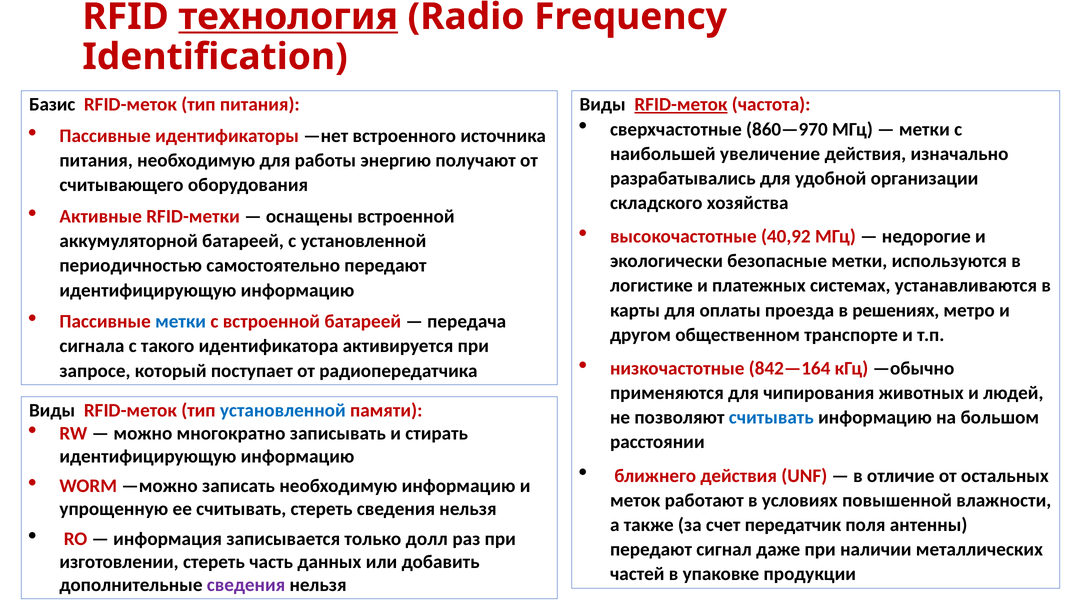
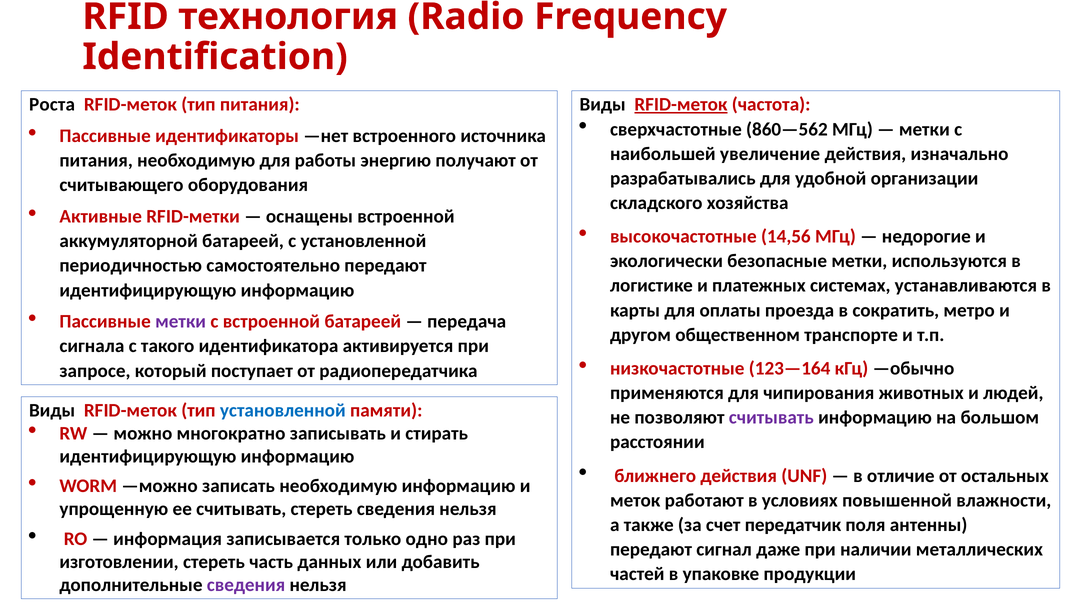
технология underline: present -> none (288, 17)
Базис: Базис -> Роста (52, 105)
860—970: 860—970 -> 860—562 (787, 129)
40,92: 40,92 -> 14,56 (786, 237)
решениях: решениях -> сократить (896, 310)
метки colour: blue -> purple (181, 322)
842—164: 842—164 -> 123—164 (790, 368)
считывать colour: blue -> purple (771, 418)
долл: долл -> одно (427, 539)
